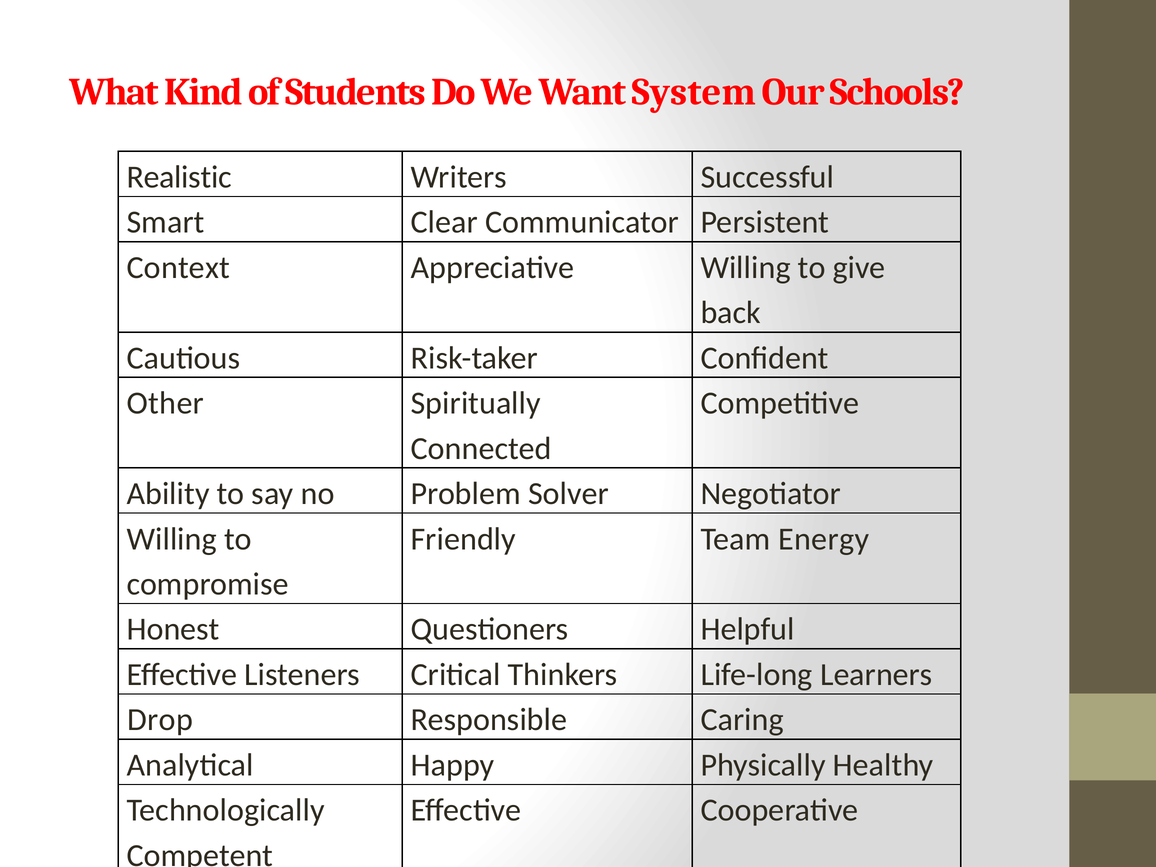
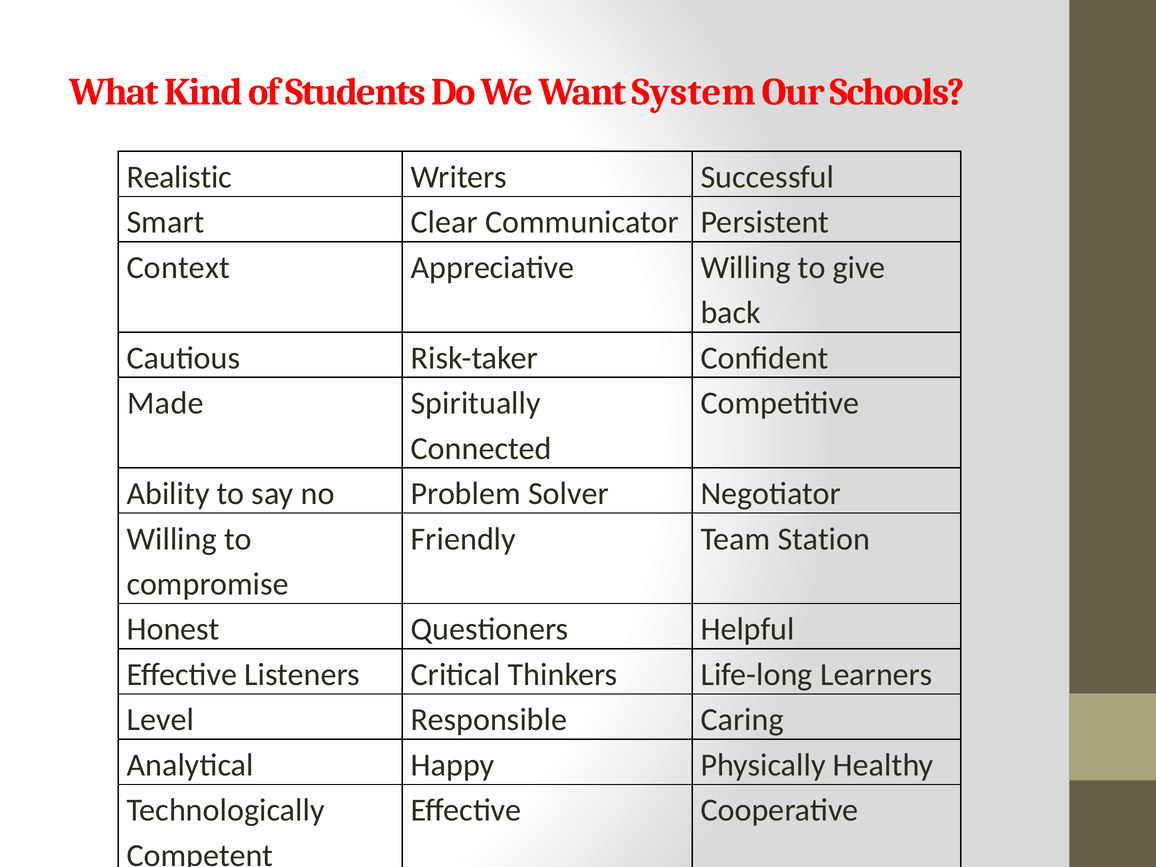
Other: Other -> Made (165, 403)
Energy: Energy -> Station (824, 539)
Drop: Drop -> Level (160, 720)
